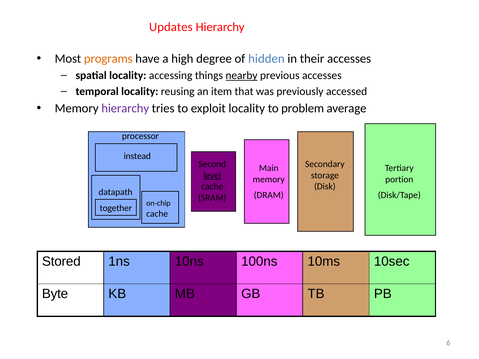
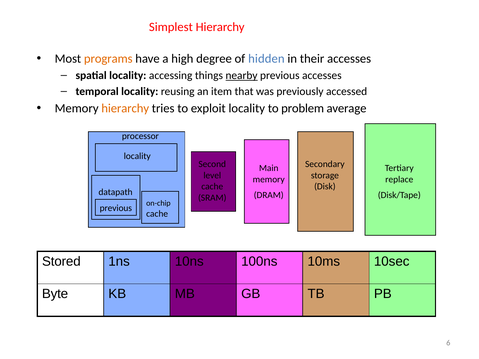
Updates: Updates -> Simplest (171, 27)
hierarchy colour: purple -> orange (125, 109)
instead: instead -> locality (137, 156)
level underline: present -> none (212, 175)
portion: portion -> replace (399, 179)
together: together -> previous (116, 208)
